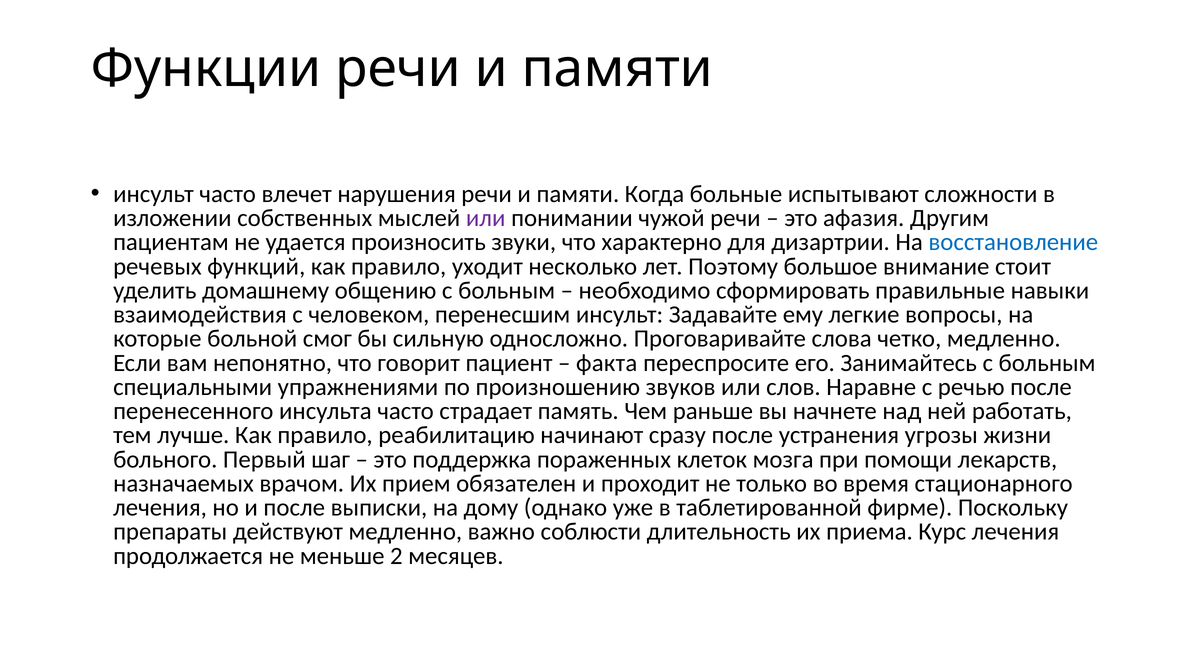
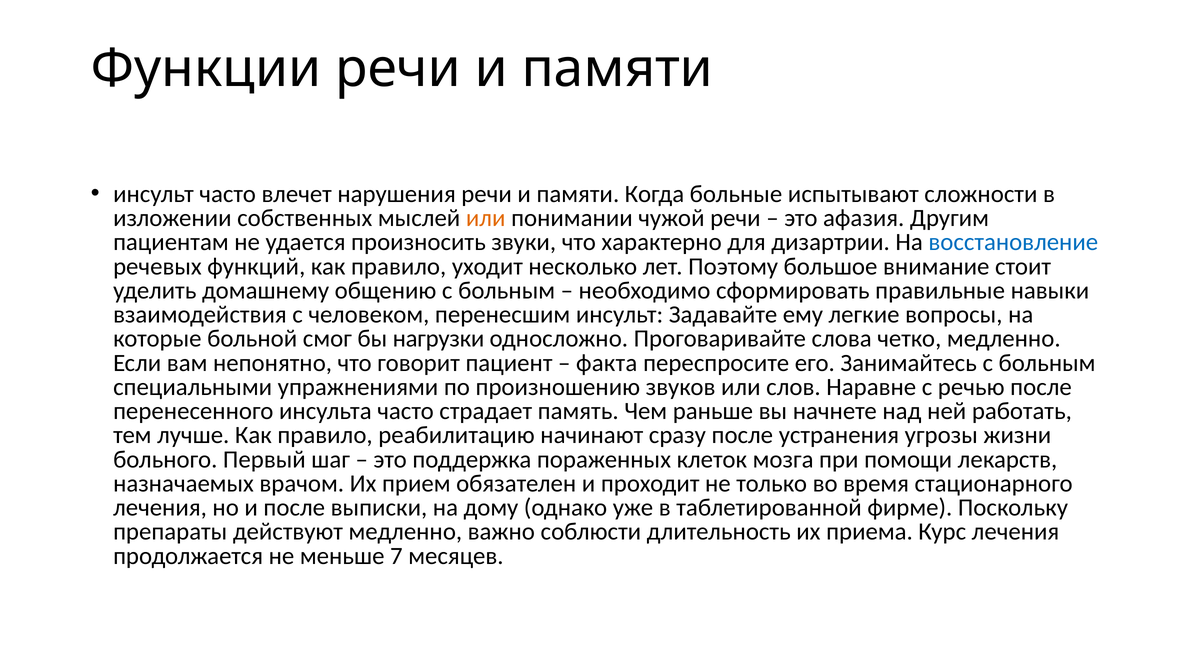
или colour: purple -> orange (486, 218)
сильную: сильную -> нагрузки (438, 339)
2: 2 -> 7 (396, 556)
